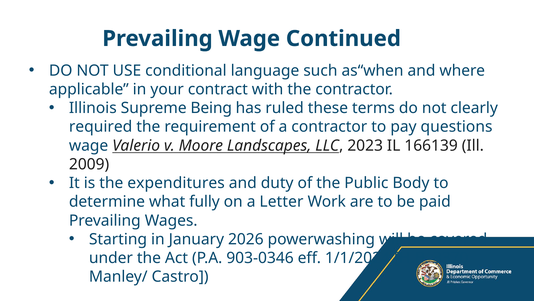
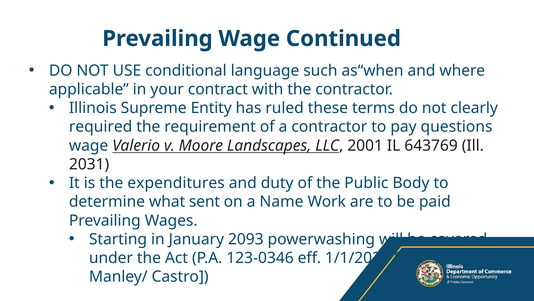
Being: Being -> Entity (211, 108)
2023: 2023 -> 2001 (365, 145)
166139: 166139 -> 643769 (431, 145)
2009: 2009 -> 2031 (89, 164)
fully: fully -> sent (205, 201)
Letter: Letter -> Name (282, 201)
2026: 2026 -> 2093 (246, 239)
903-0346: 903-0346 -> 123-0346 (260, 257)
